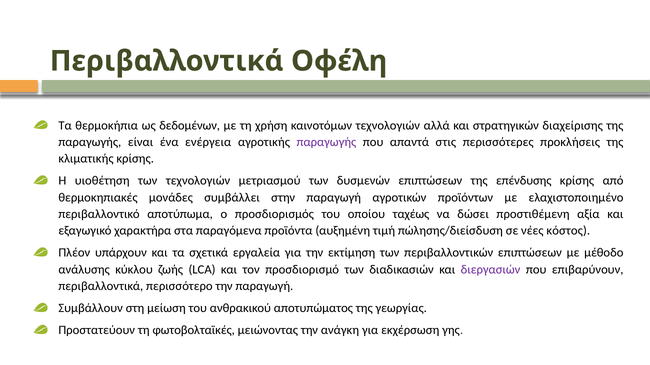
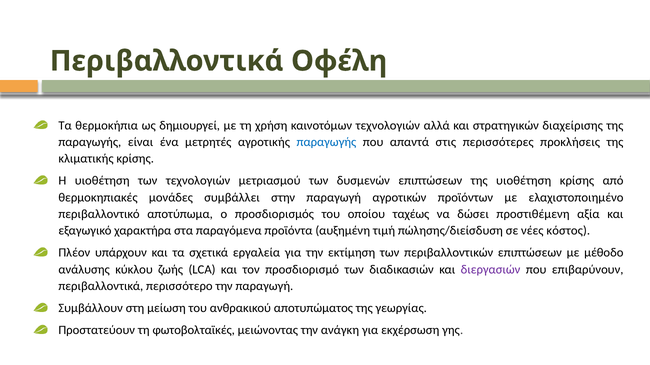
δεδομένων: δεδομένων -> δημιουργεί (190, 126)
ενέργεια: ενέργεια -> μετρητές (208, 142)
παραγωγής colour: purple -> blue (326, 142)
της επένδυσης: επένδυσης -> υιοθέτηση (524, 181)
